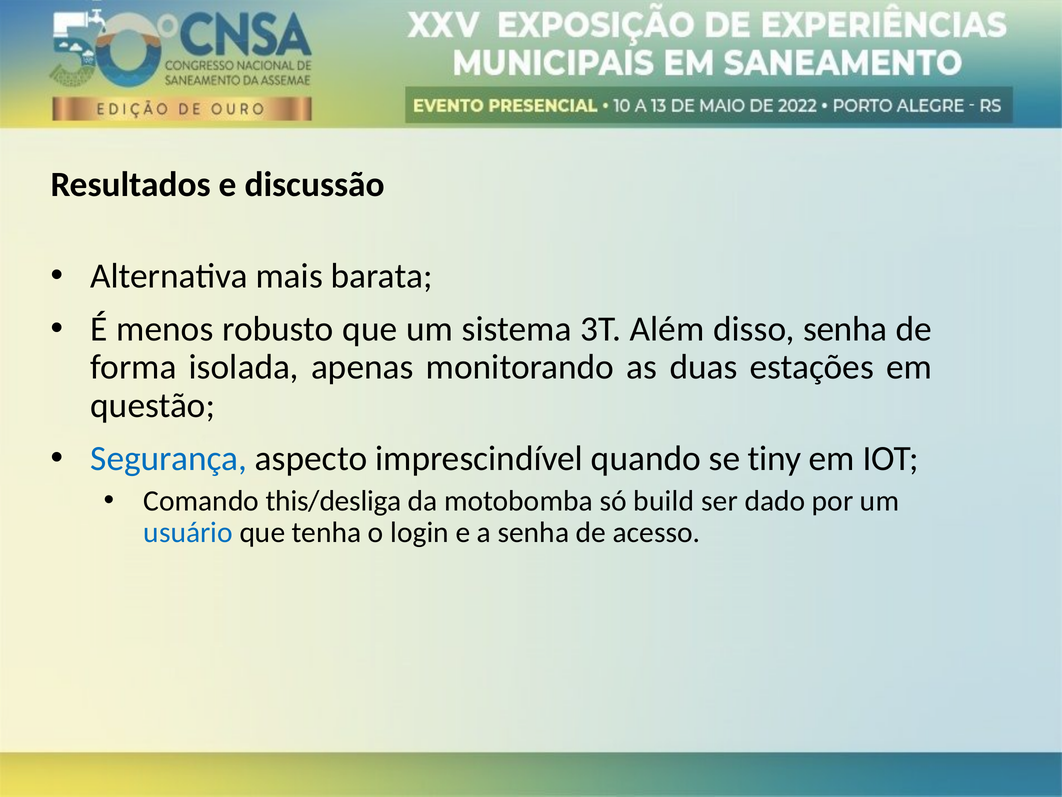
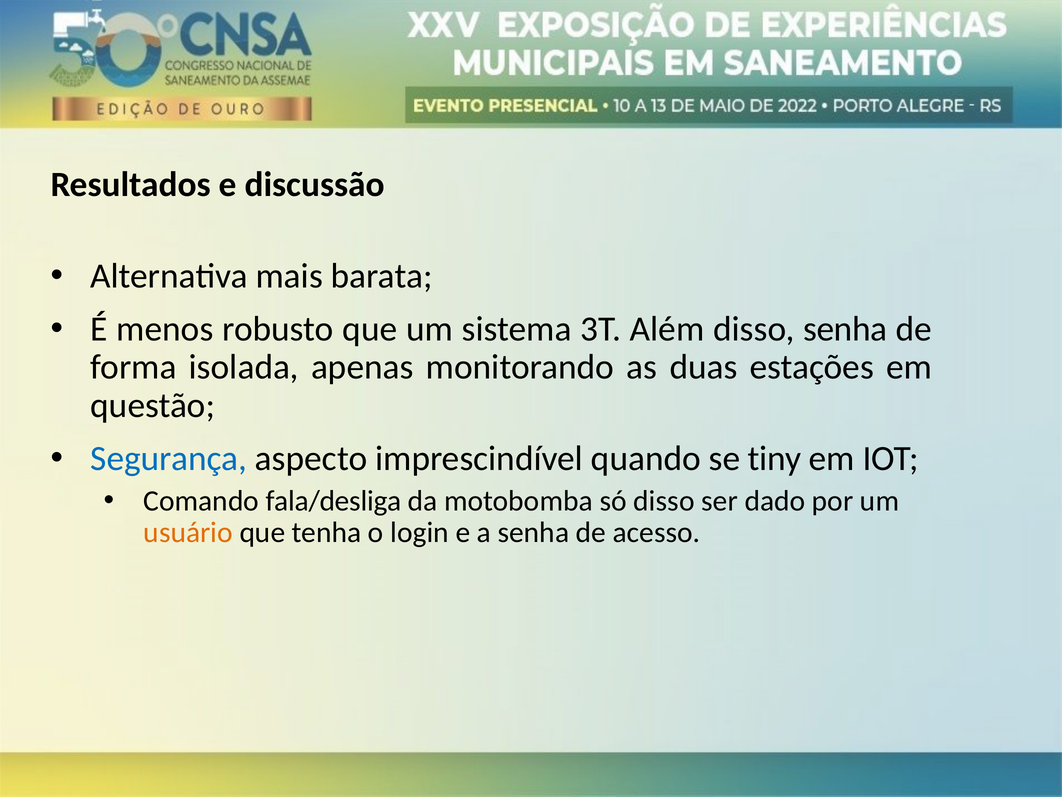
this/desliga: this/desliga -> fala/desliga (334, 500)
só build: build -> disso (664, 500)
usuário colour: blue -> orange (188, 532)
